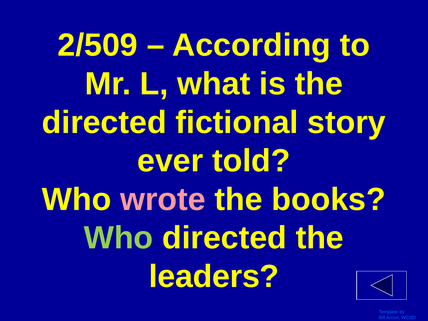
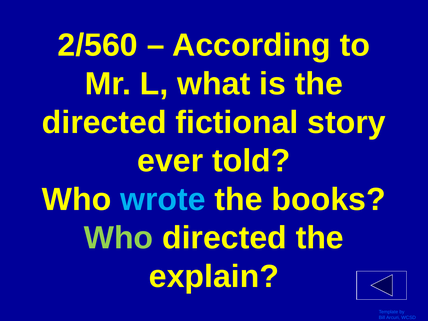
2/509: 2/509 -> 2/560 (98, 45)
wrote colour: pink -> light blue (163, 199)
leaders: leaders -> explain (214, 277)
